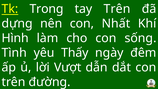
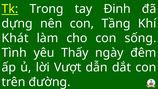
tay Trên: Trên -> Đinh (117, 9)
Nhất: Nhất -> Tầng (116, 23)
Hình: Hình -> Khát (15, 38)
